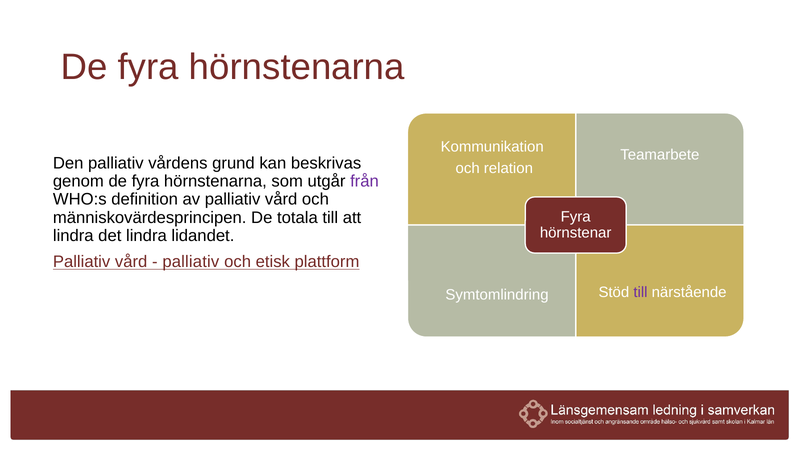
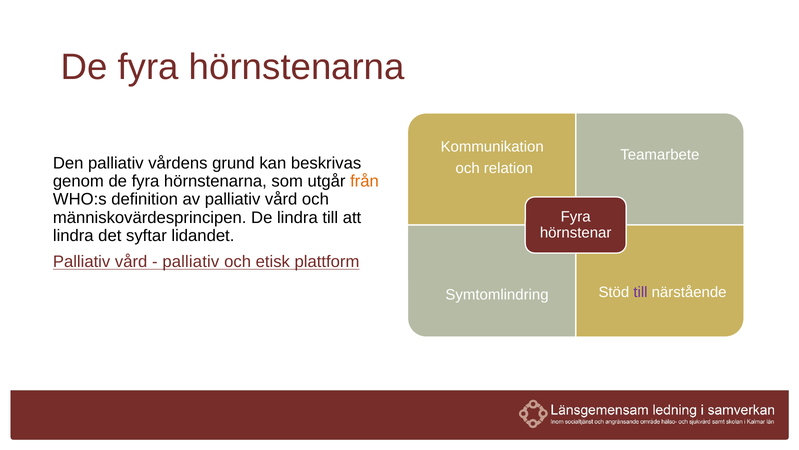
från colour: purple -> orange (364, 181)
De totala: totala -> lindra (297, 217)
det lindra: lindra -> syftar (146, 235)
